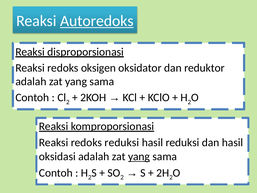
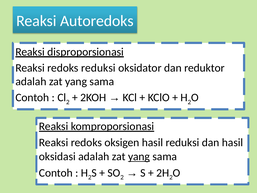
Autoredoks underline: present -> none (97, 21)
redoks oksigen: oksigen -> reduksi (98, 68)
redoks reduksi: reduksi -> oksigen (122, 142)
